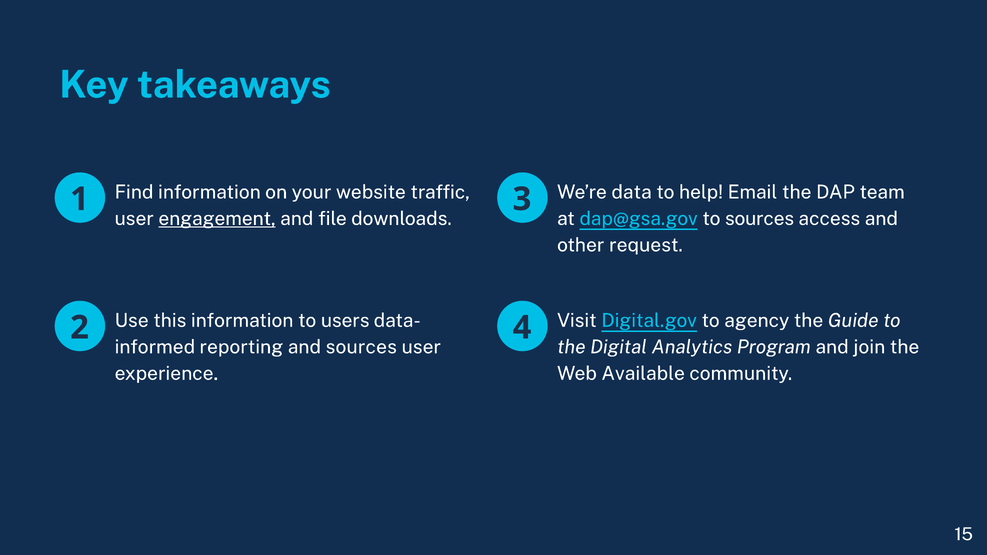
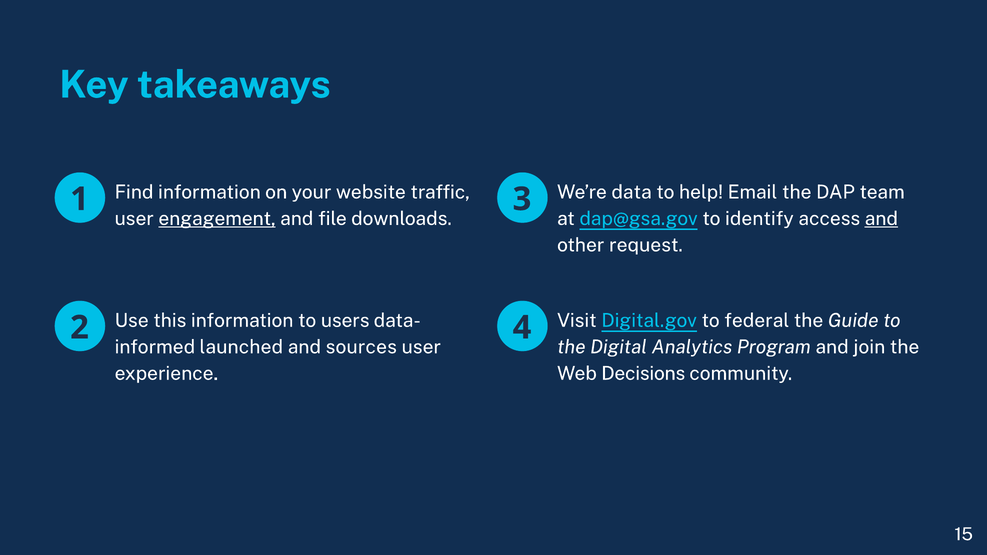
to sources: sources -> identify (759, 219)
and underline: none -> present (881, 219)
agency: agency -> federal (757, 321)
reporting: reporting -> launched (241, 347)
Available: Available -> Decisions (643, 374)
